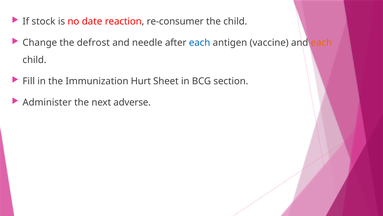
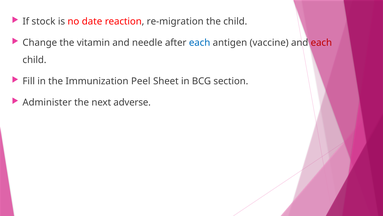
re-consumer: re-consumer -> re-migration (175, 21)
defrost: defrost -> vitamin (93, 43)
each colour: orange -> red (321, 43)
Hurt: Hurt -> Peel (141, 81)
